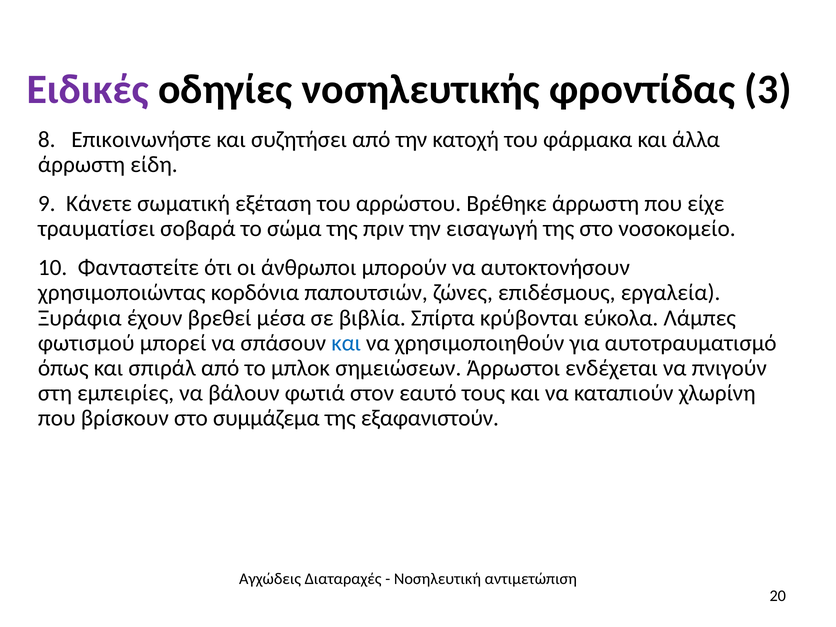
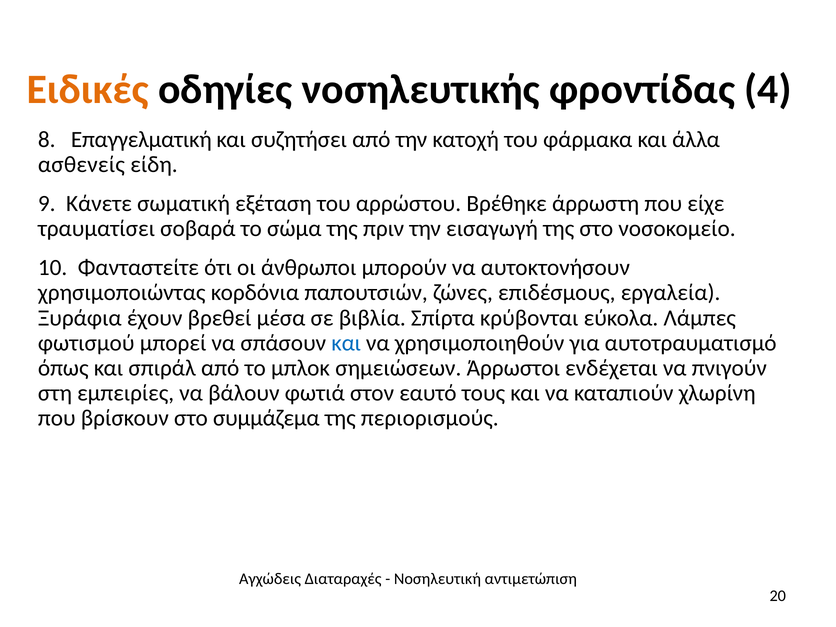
Ειδικές colour: purple -> orange (88, 89)
3: 3 -> 4 (768, 89)
Επικοινωνήστε: Επικοινωνήστε -> Επαγγελματική (141, 140)
άρρωστη: άρρωστη -> ασθενείς (81, 165)
εξαφανιστούν: εξαφανιστούν -> περιορισμούς (430, 418)
